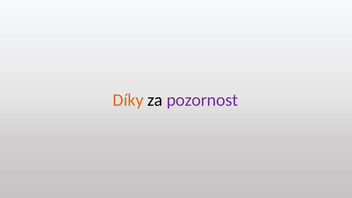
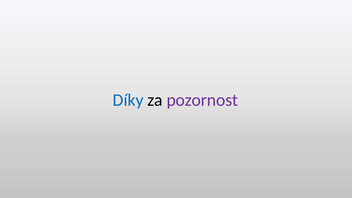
Díky colour: orange -> blue (128, 100)
